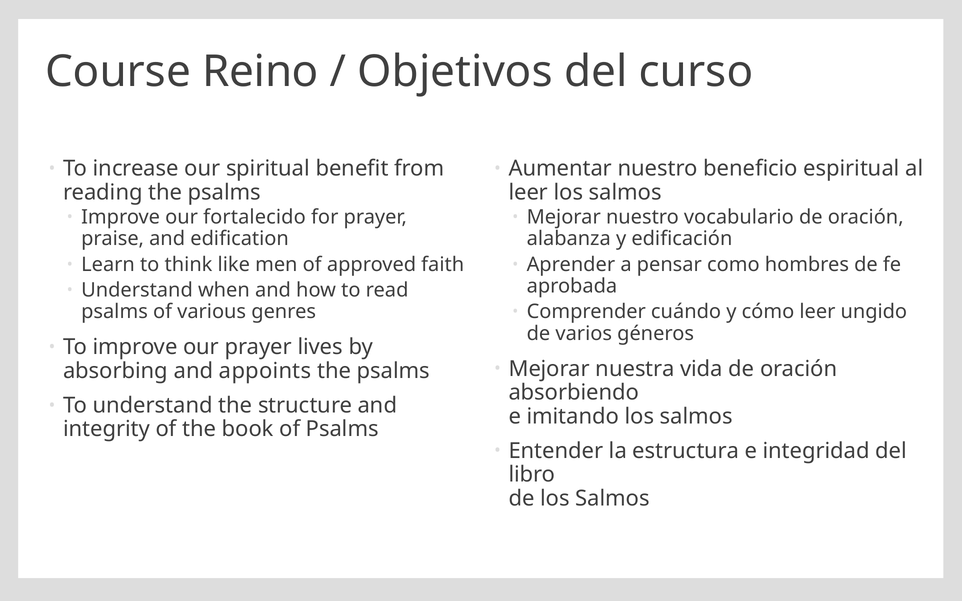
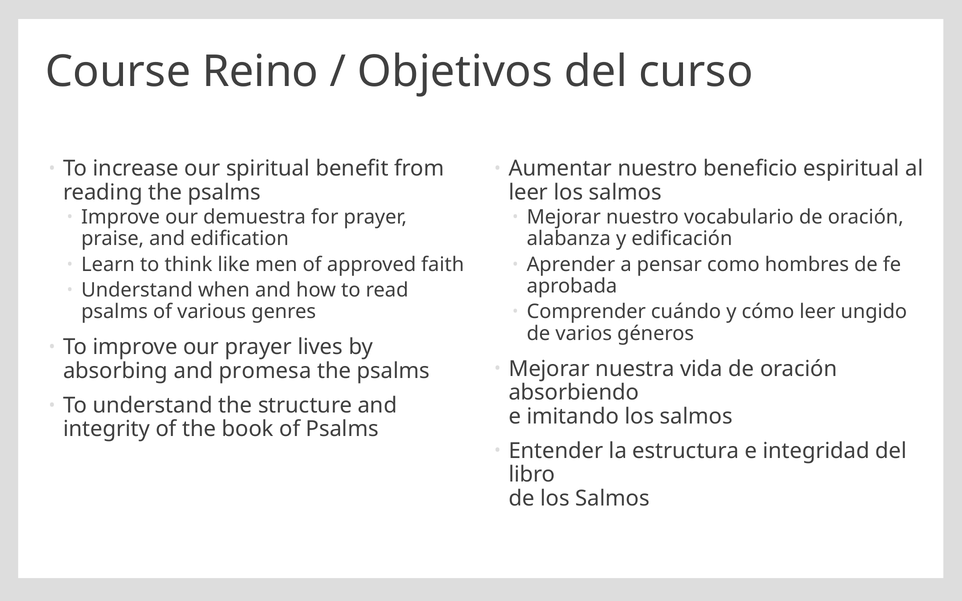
fortalecido: fortalecido -> demuestra (255, 217)
appoints: appoints -> promesa (265, 371)
